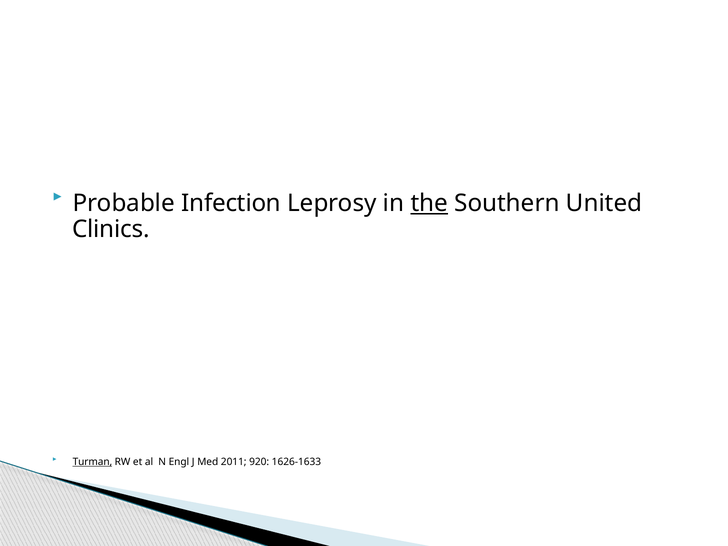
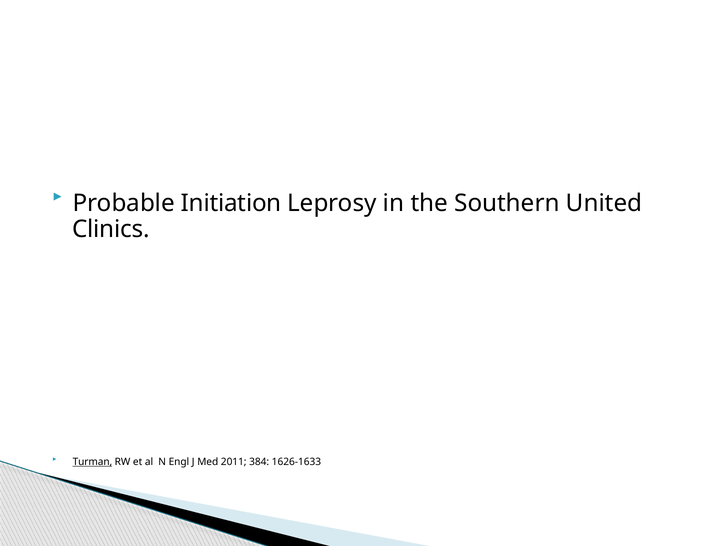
Infection: Infection -> Initiation (231, 203)
the underline: present -> none (429, 203)
920: 920 -> 384 (259, 462)
